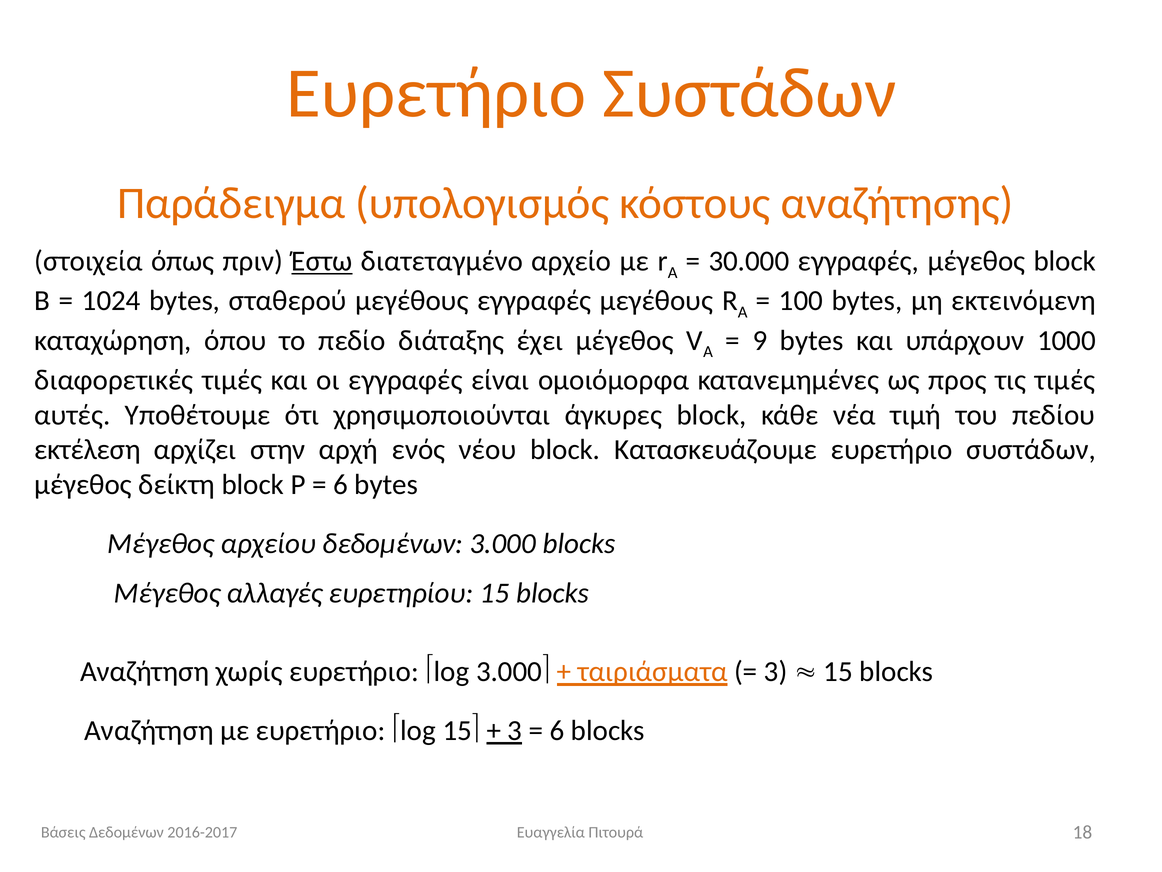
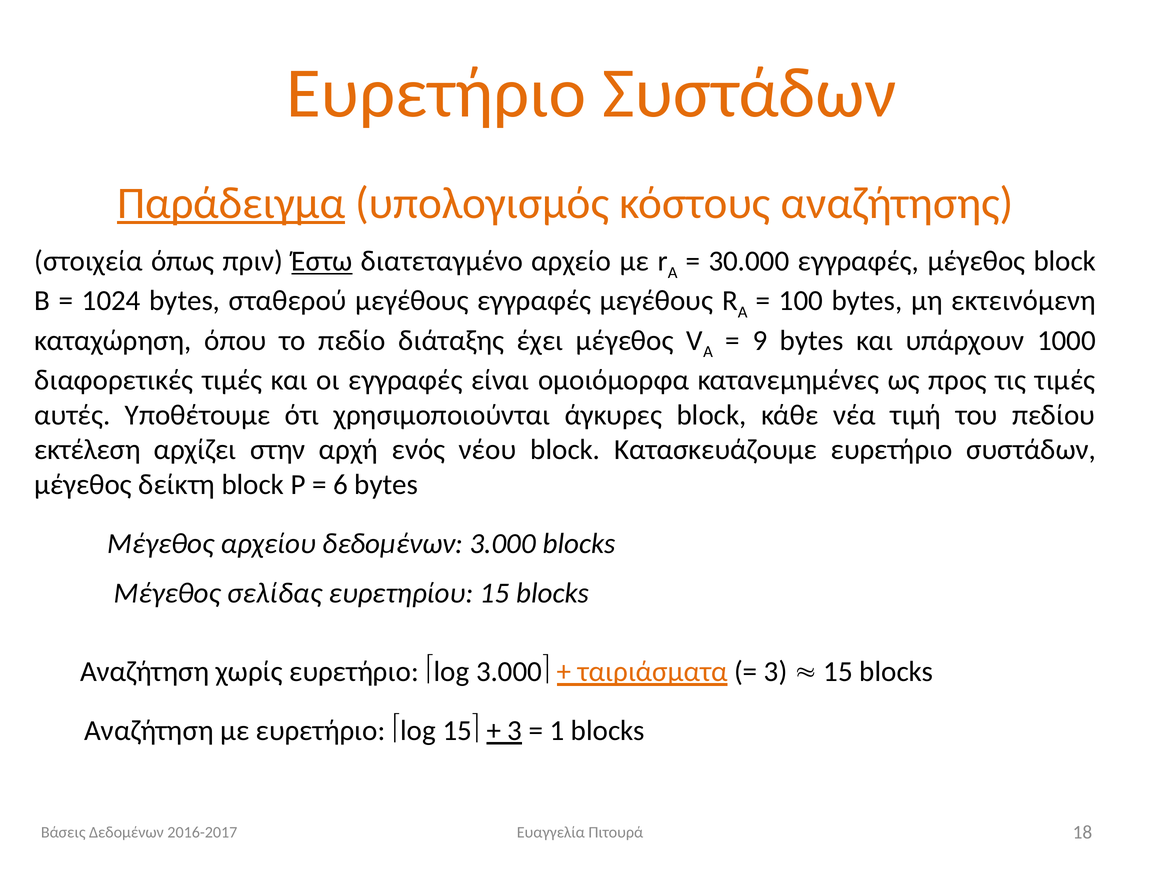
Παράδειγμα underline: none -> present (231, 203)
αλλαγές: αλλαγές -> σελίδας (275, 593)
6: 6 -> 1 (557, 730)
